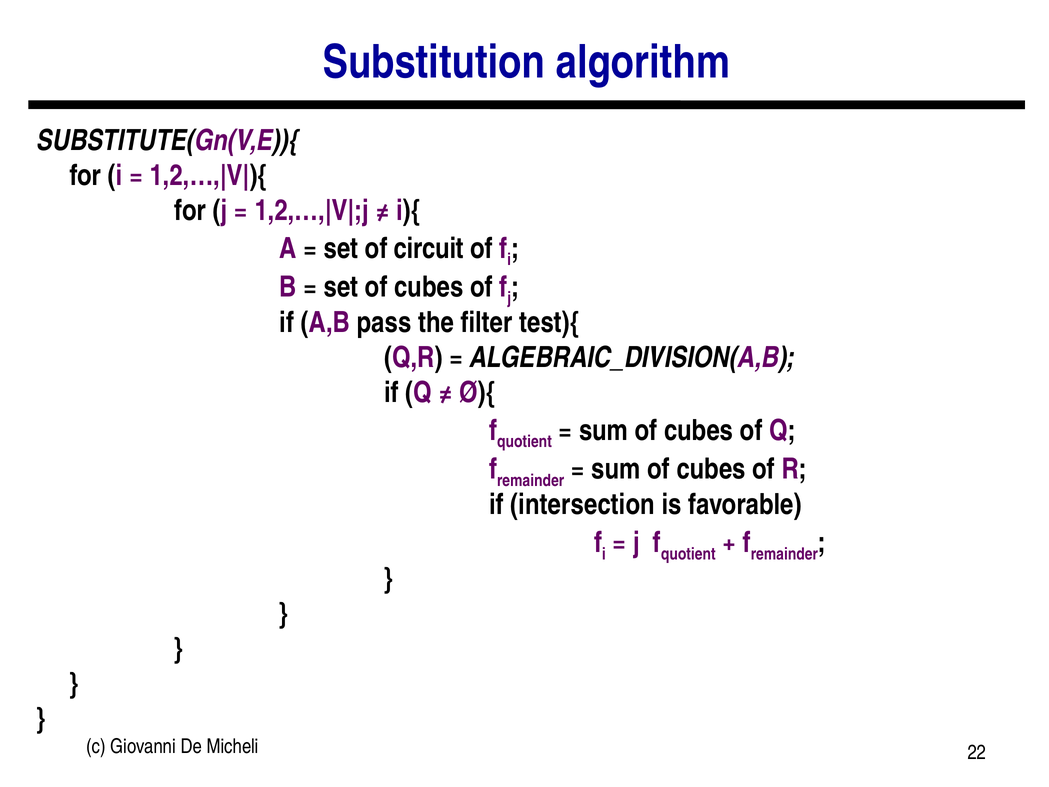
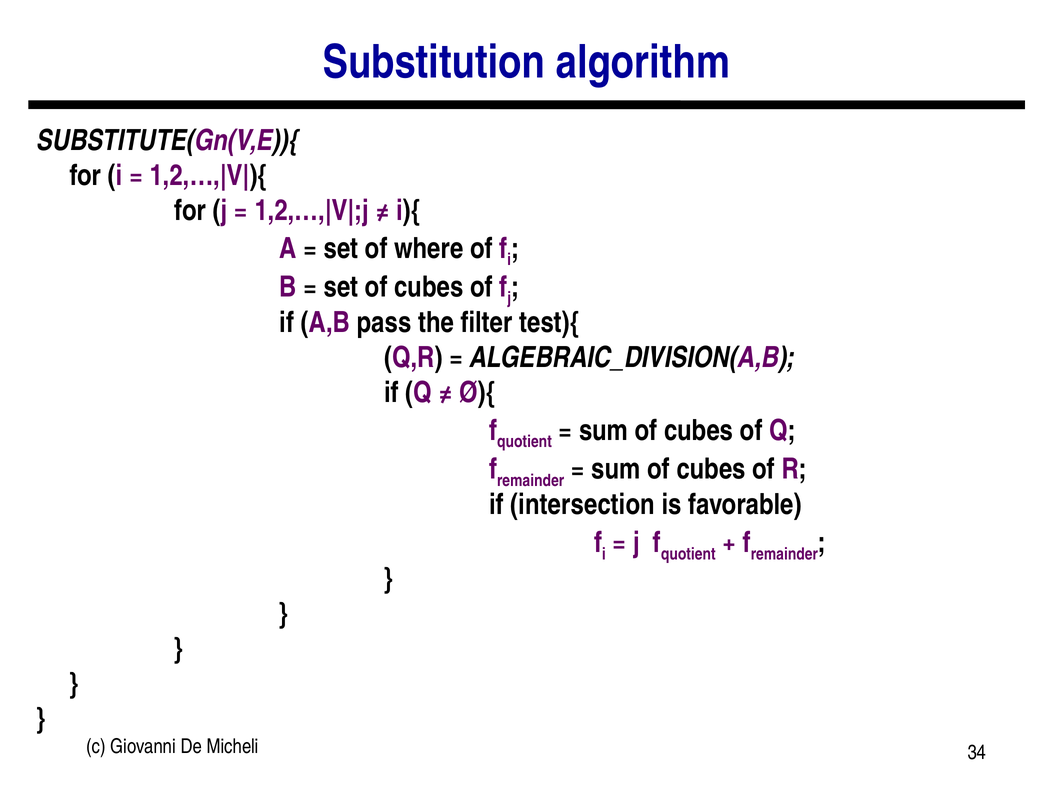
circuit: circuit -> where (429, 248)
22: 22 -> 34 (977, 752)
